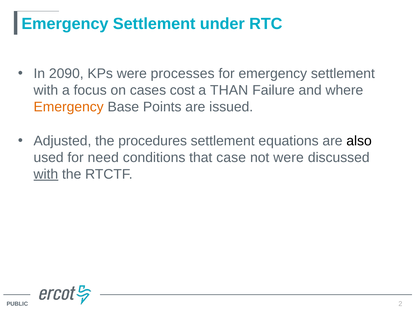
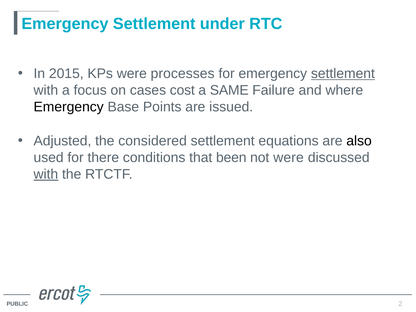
2090: 2090 -> 2015 (66, 74)
settlement underline: none -> present (343, 74)
THAN: THAN -> SAME (229, 90)
Emergency colour: orange -> black (69, 107)
procedures: procedures -> considered (153, 141)
need: need -> there (103, 158)
case: case -> been (231, 158)
